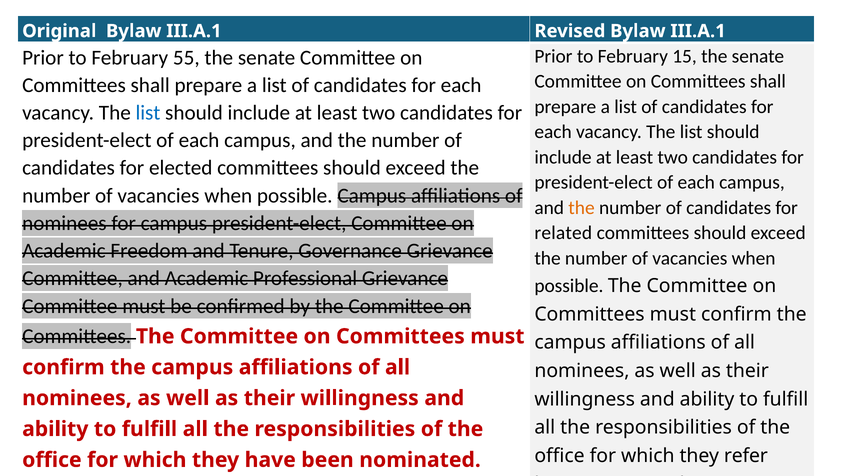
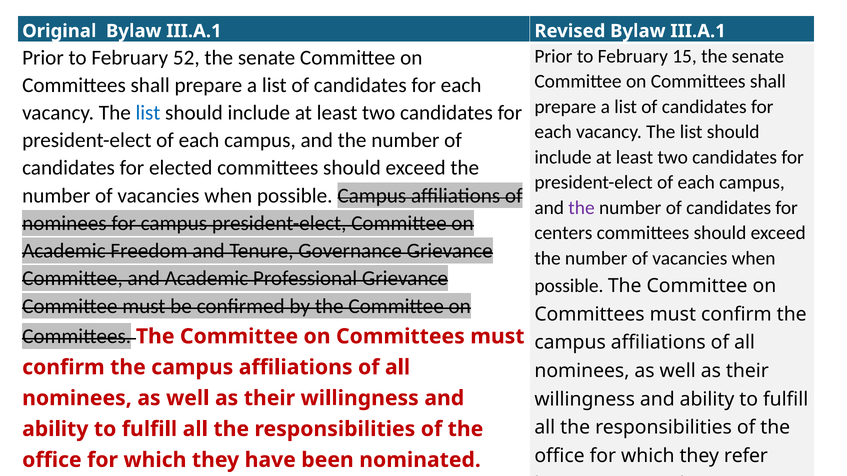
55: 55 -> 52 (186, 58)
the colour: orange -> purple (582, 208)
related: related -> centers (563, 233)
